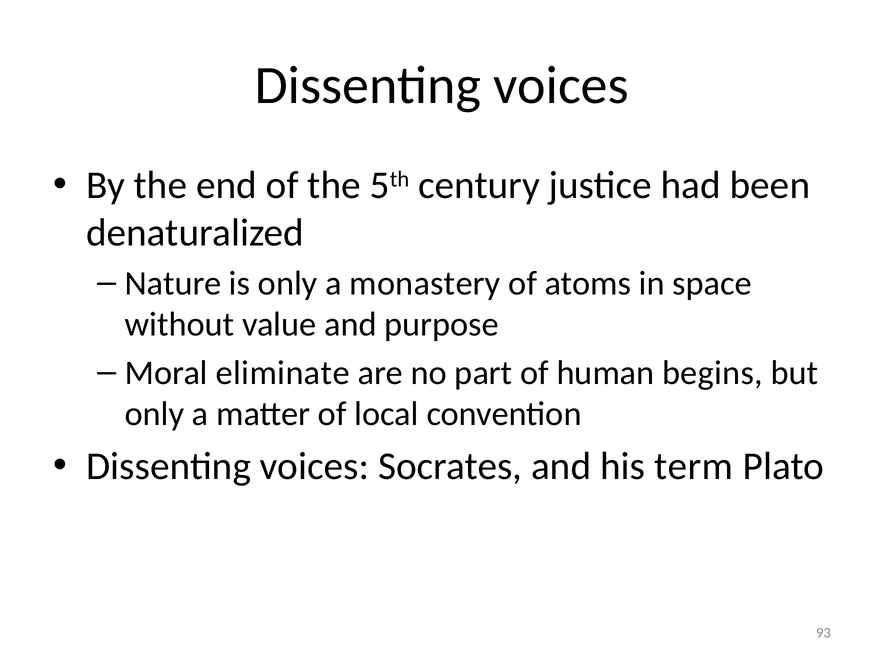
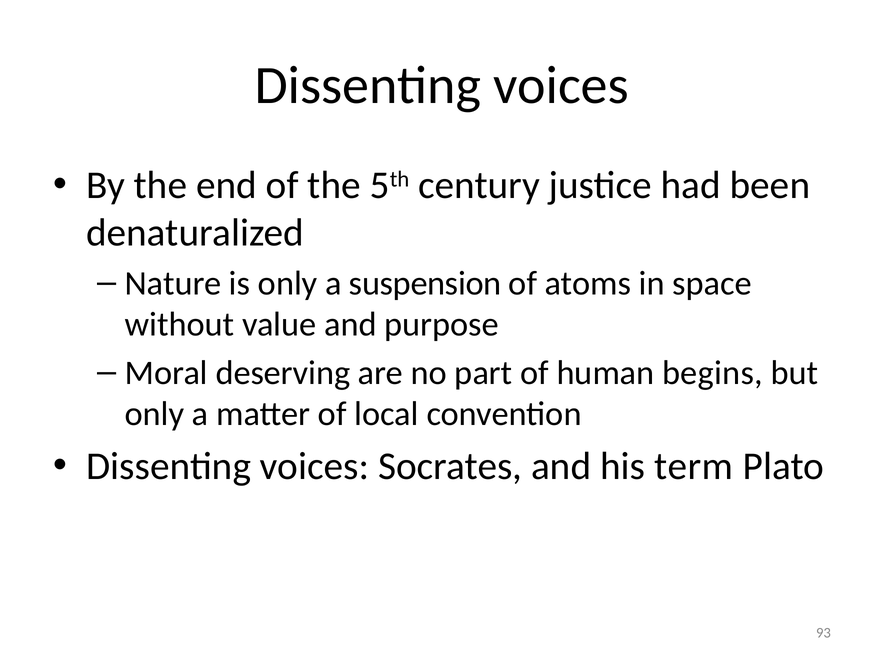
monastery: monastery -> suspension (425, 283)
eliminate: eliminate -> deserving (283, 373)
